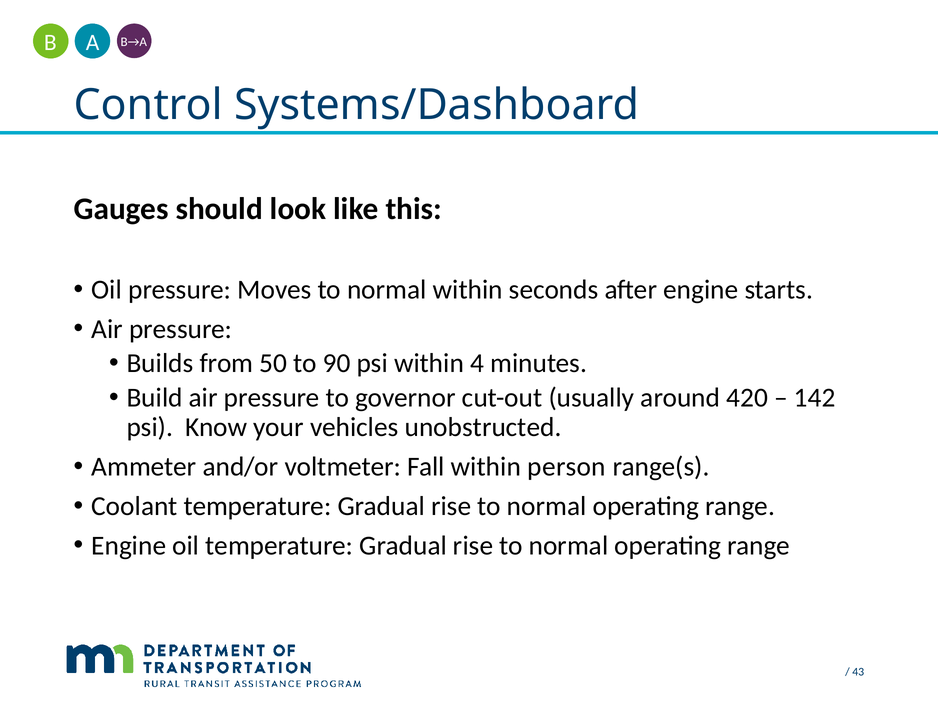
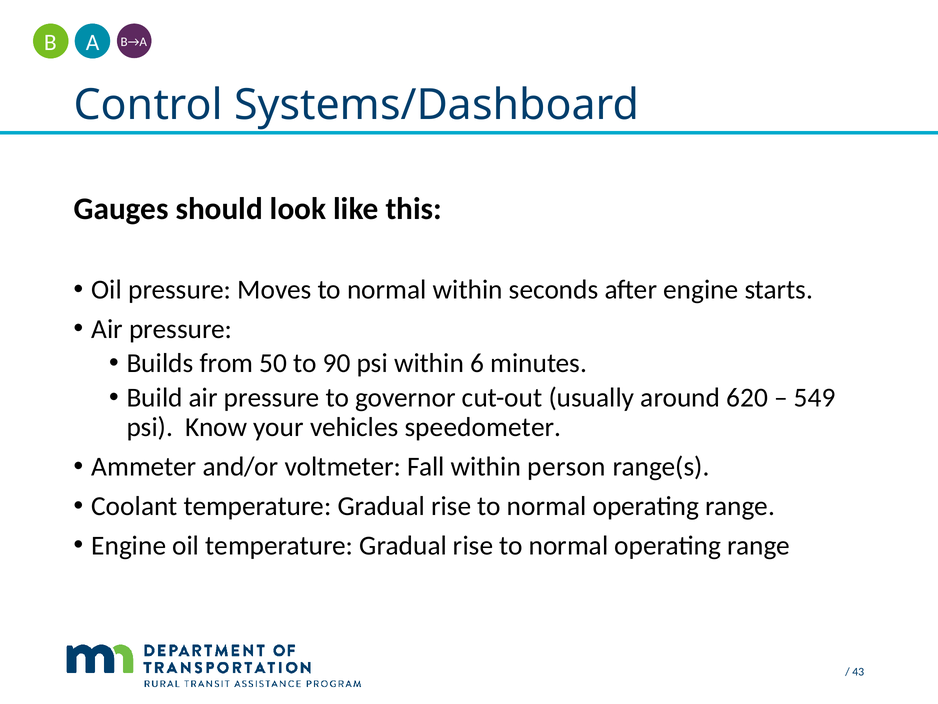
4: 4 -> 6 (477, 363)
420: 420 -> 620 (747, 398)
142: 142 -> 549 (815, 398)
unobstructed: unobstructed -> speedometer (483, 427)
